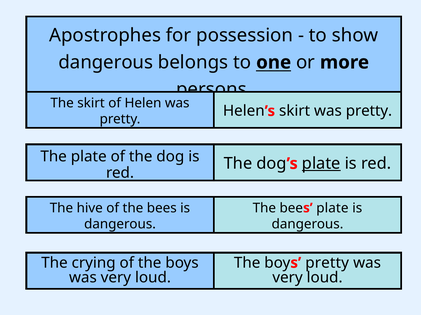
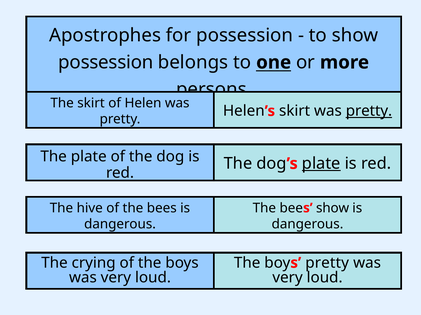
dangerous: dangerous -> possession (106, 63)
pretty underline: none -> present (369, 111)
plate: plate -> show (333, 208)
